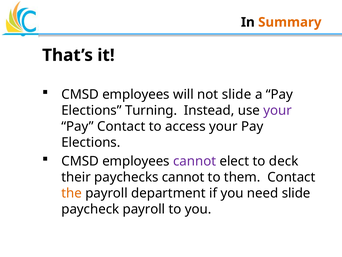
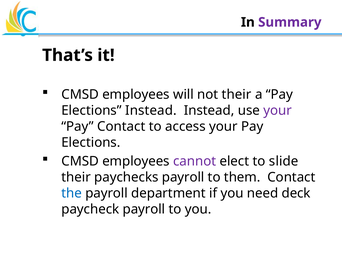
Summary colour: orange -> purple (290, 22)
not slide: slide -> their (237, 94)
Elections Turning: Turning -> Instead (151, 110)
deck: deck -> slide (284, 161)
paychecks cannot: cannot -> payroll (183, 177)
the colour: orange -> blue (72, 193)
need slide: slide -> deck (296, 193)
